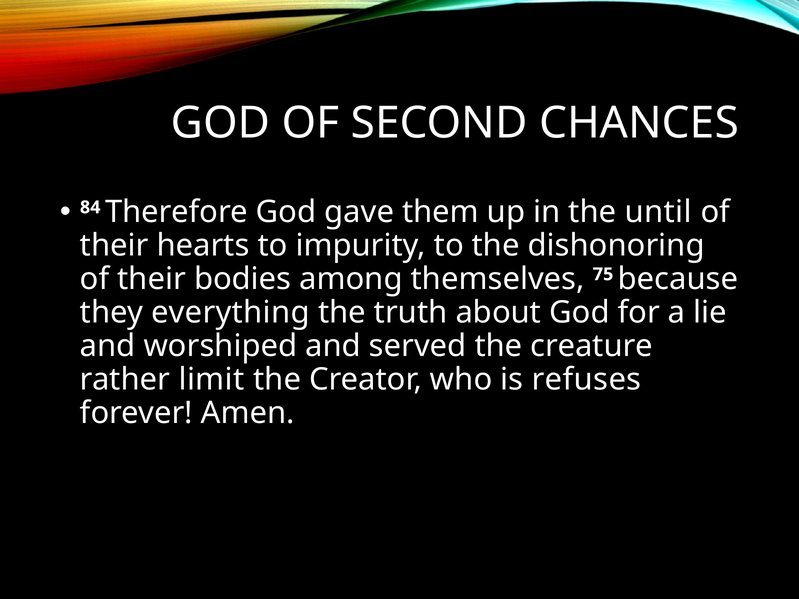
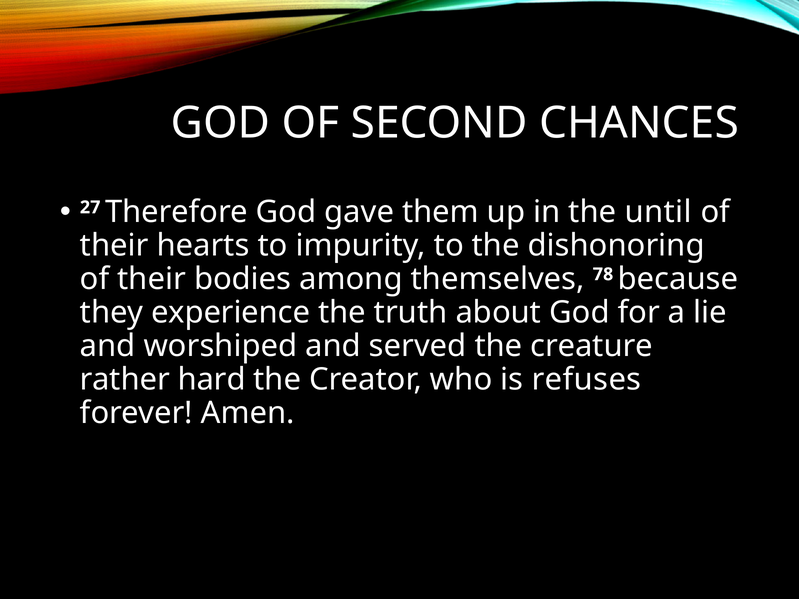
84: 84 -> 27 (90, 207)
75: 75 -> 78 (603, 274)
everything: everything -> experience (231, 313)
limit: limit -> hard (212, 380)
